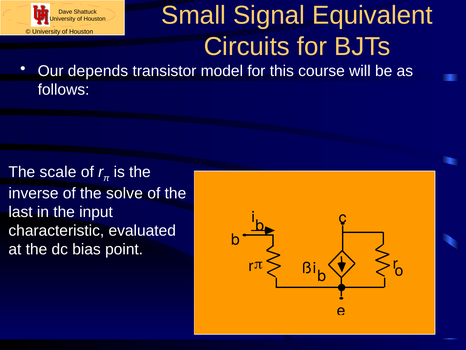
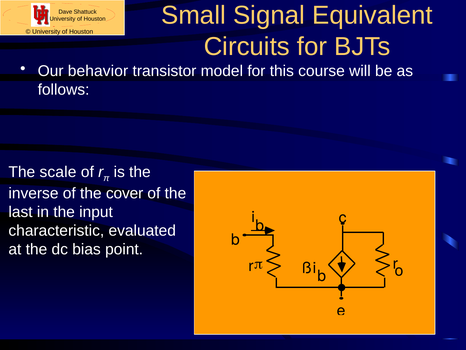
depends: depends -> behavior (98, 71)
solve: solve -> cover (125, 193)
